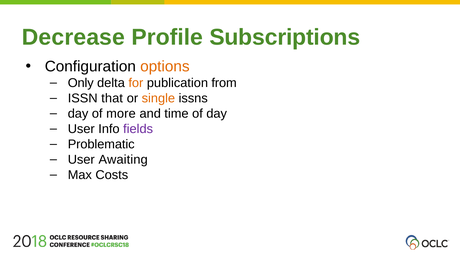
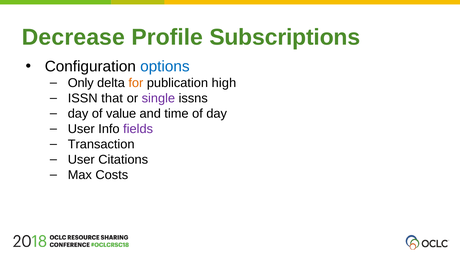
options colour: orange -> blue (165, 67)
from: from -> high (224, 83)
single colour: orange -> purple (158, 99)
more: more -> value (121, 114)
Problematic: Problematic -> Transaction (101, 145)
Awaiting: Awaiting -> Citations (123, 160)
